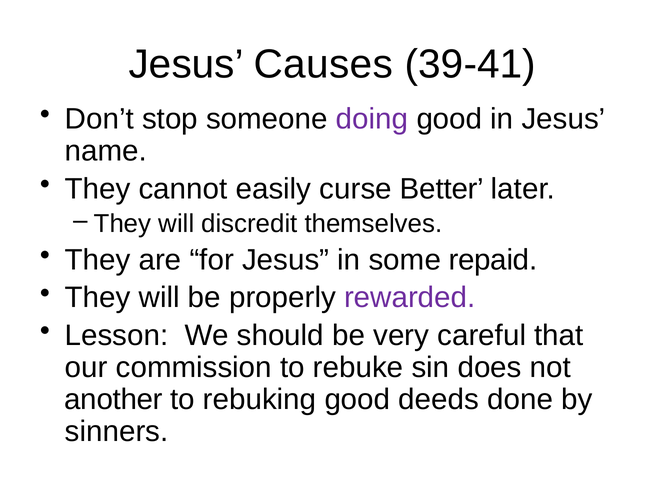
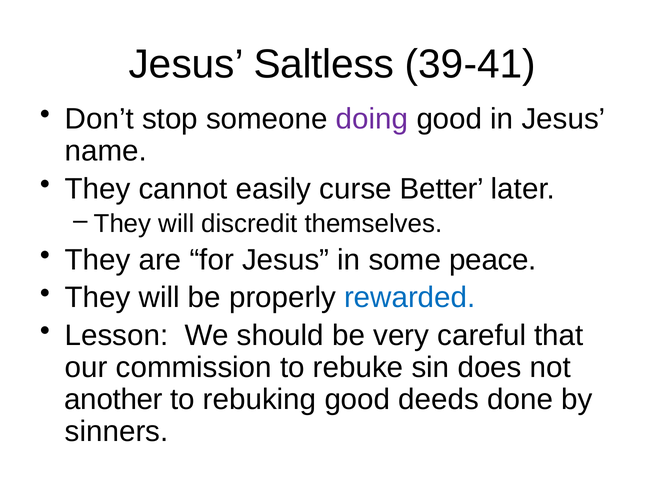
Causes: Causes -> Saltless (324, 64)
repaid: repaid -> peace (493, 260)
rewarded colour: purple -> blue (410, 298)
